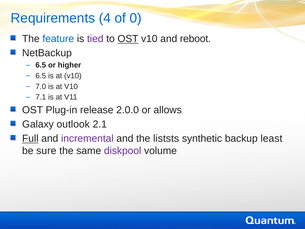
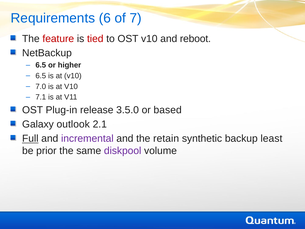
4: 4 -> 6 (105, 18)
0: 0 -> 7 (136, 18)
feature colour: blue -> red (58, 39)
tied colour: purple -> red (95, 39)
OST underline: present -> none (128, 39)
2.0.0: 2.0.0 -> 3.5.0 (128, 110)
allows: allows -> based (168, 110)
liststs: liststs -> retain (166, 138)
sure: sure -> prior (46, 151)
